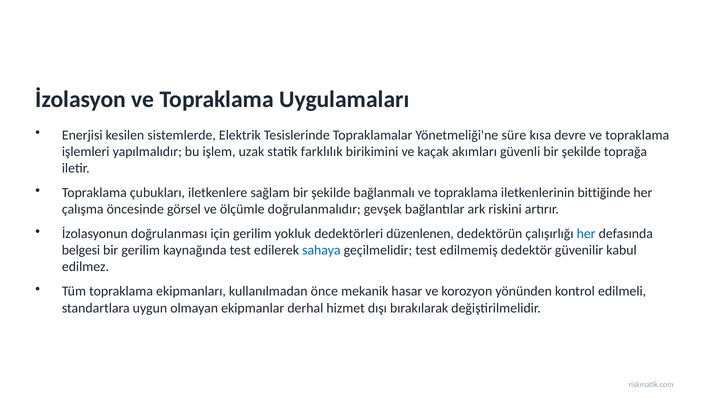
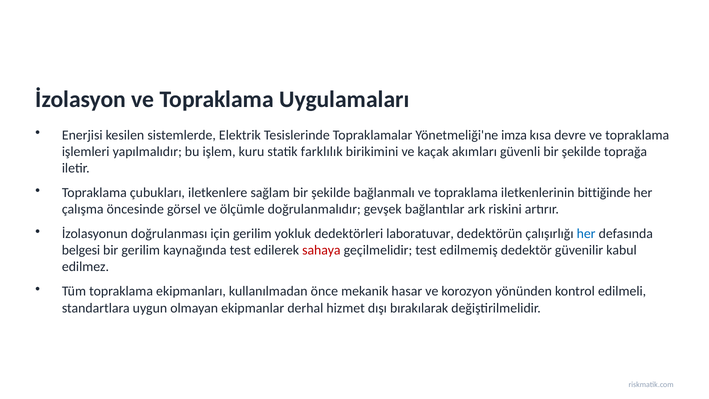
süre: süre -> imza (514, 135)
uzak: uzak -> kuru (252, 152)
düzenlenen: düzenlenen -> laboratuvar (420, 234)
sahaya colour: blue -> red (321, 250)
